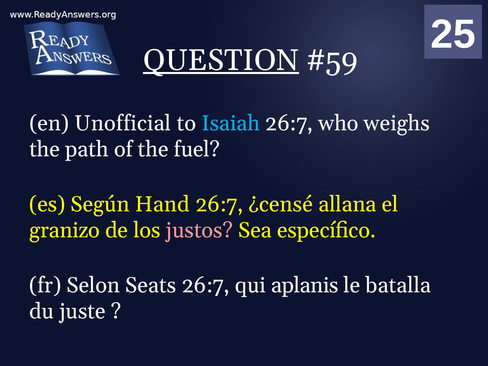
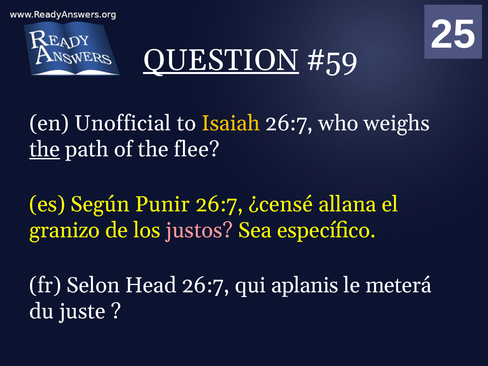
Isaiah colour: light blue -> yellow (231, 123)
the underline: none -> present (45, 149)
fuel: fuel -> flee (197, 149)
Hand: Hand -> Punir (162, 204)
Seats: Seats -> Head (151, 285)
batalla: batalla -> meterá (398, 285)
